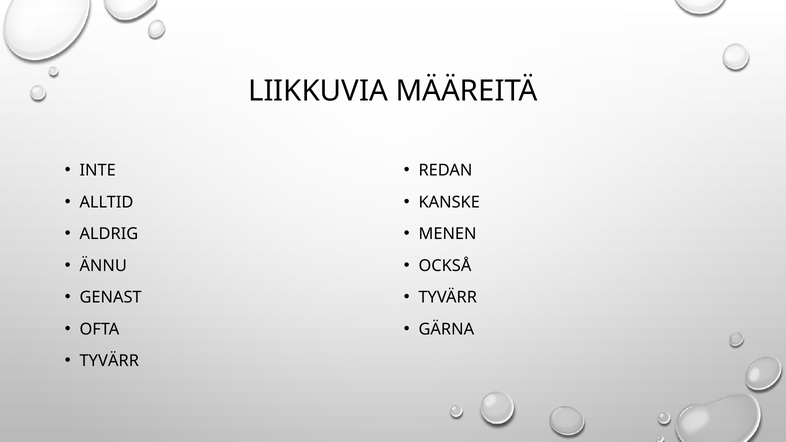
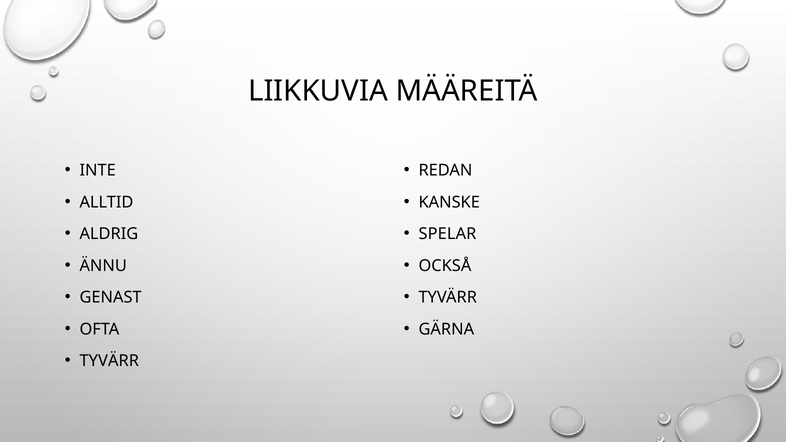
MENEN: MENEN -> SPELAR (447, 234)
